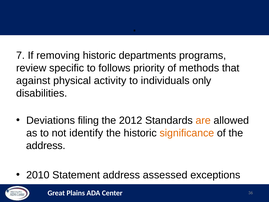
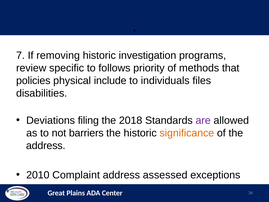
departments: departments -> investigation (147, 55)
against: against -> policies (33, 81)
activity: activity -> include (110, 81)
only: only -> files (202, 81)
2012: 2012 -> 2018 (131, 120)
are colour: orange -> purple (203, 120)
identify: identify -> barriers (86, 133)
Statement: Statement -> Complaint (76, 175)
